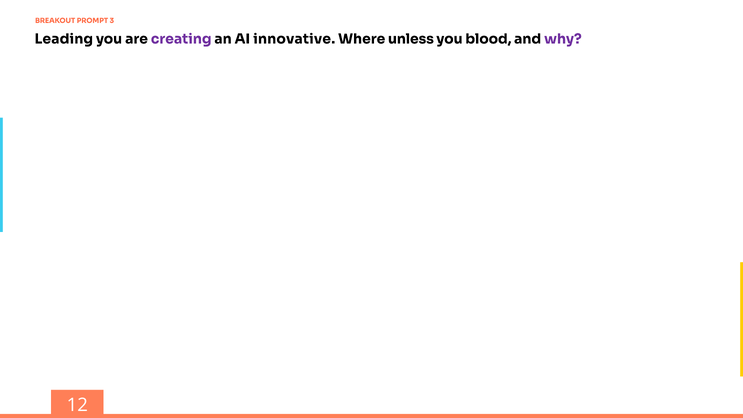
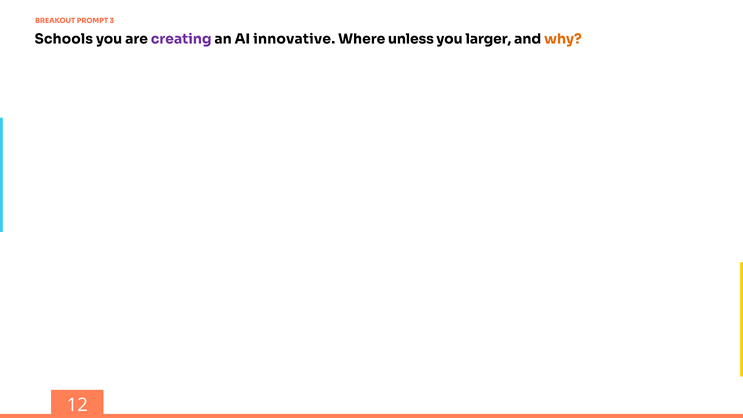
Leading: Leading -> Schools (64, 39)
blood: blood -> larger (488, 39)
why colour: purple -> orange (563, 39)
